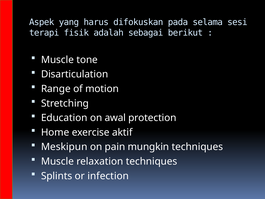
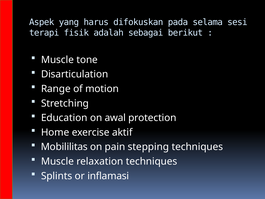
Meskipun: Meskipun -> Mobililitas (64, 147)
mungkin: mungkin -> stepping (148, 147)
infection: infection -> inflamasi (108, 176)
